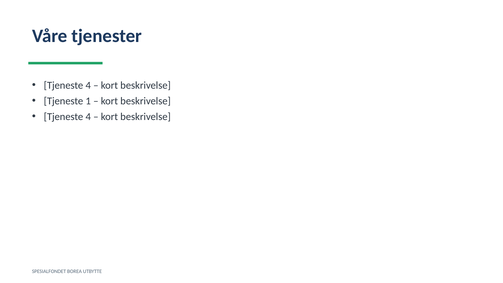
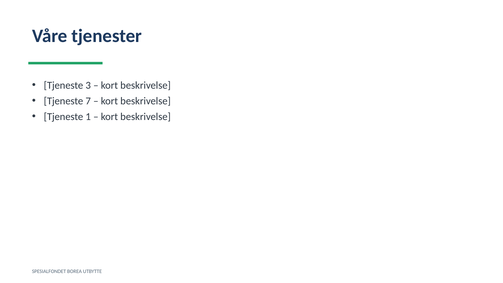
4: 4 -> 3 (88, 85)
1: 1 -> 7 (88, 101)
4: 4 -> 1 (88, 117)
